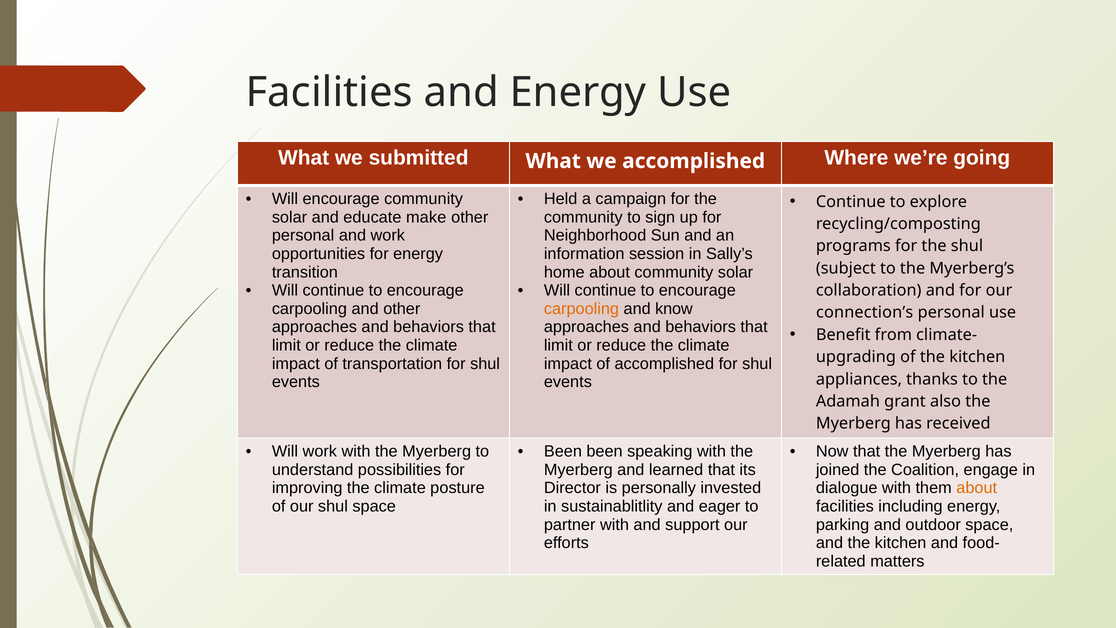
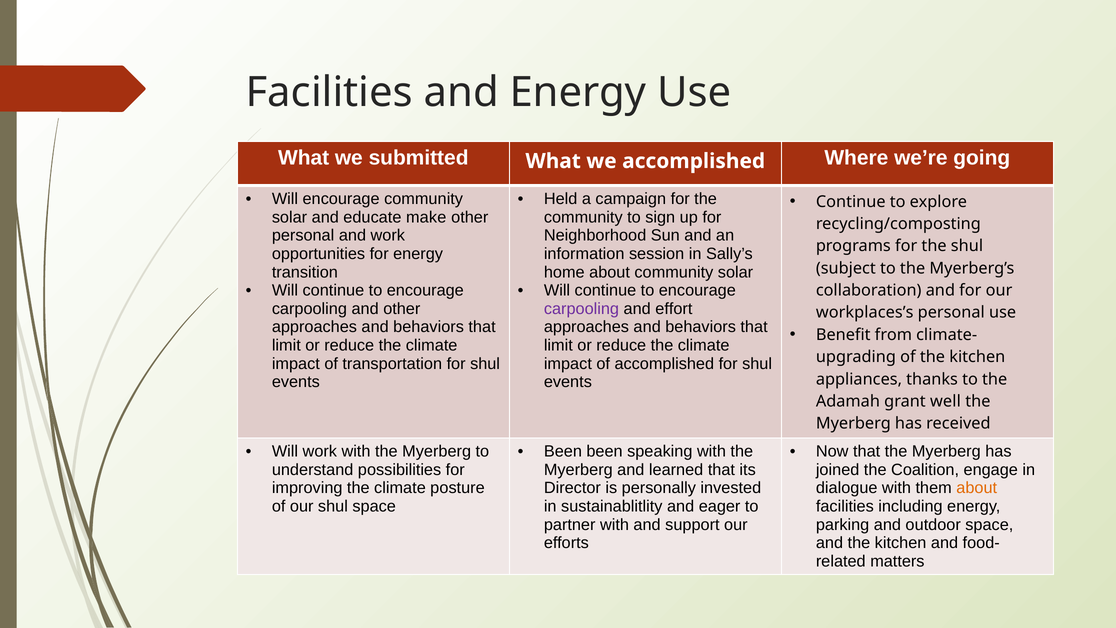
carpooling colour: orange -> purple (581, 309)
know: know -> effort (674, 309)
connection’s: connection’s -> workplaces’s (865, 312)
also: also -> well (945, 401)
